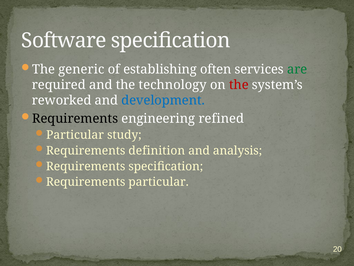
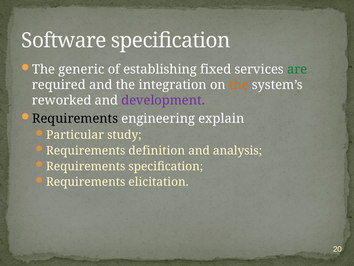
often: often -> fixed (216, 69)
technology: technology -> integration (173, 85)
the colour: red -> orange (239, 85)
development colour: blue -> purple (163, 100)
refined: refined -> explain (221, 119)
Requirements particular: particular -> elicitation (159, 182)
